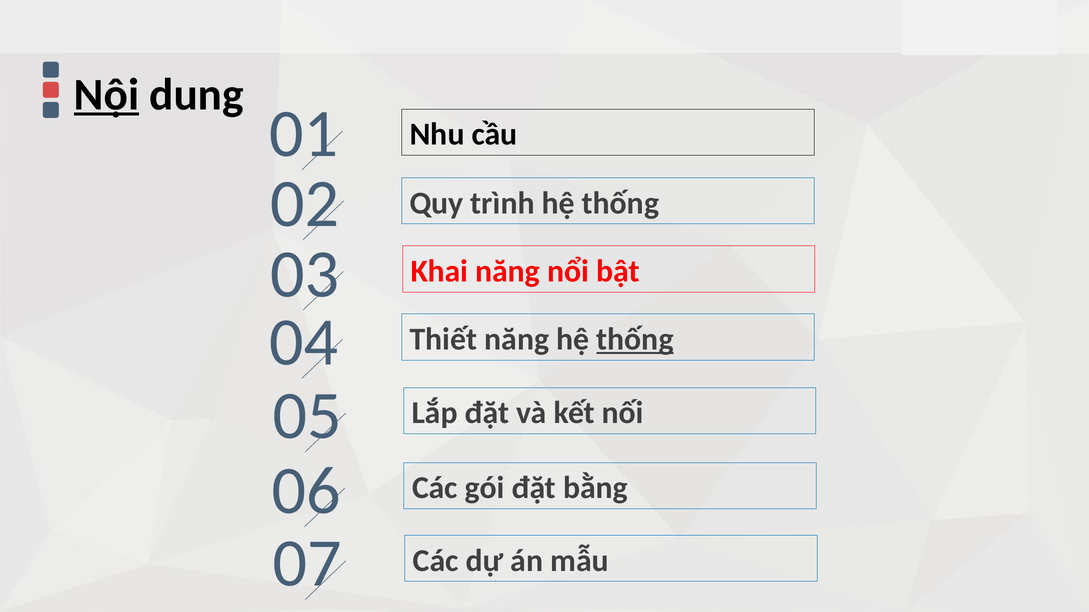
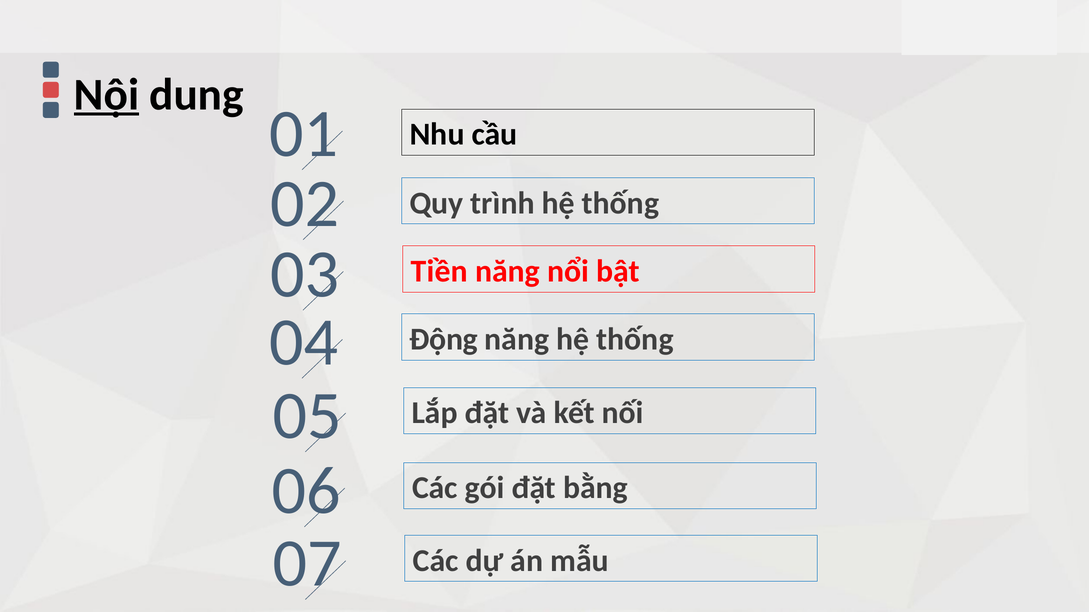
Khai: Khai -> Tiền (439, 271)
Thiết: Thiết -> Động (444, 340)
thống underline: present -> none (635, 340)
